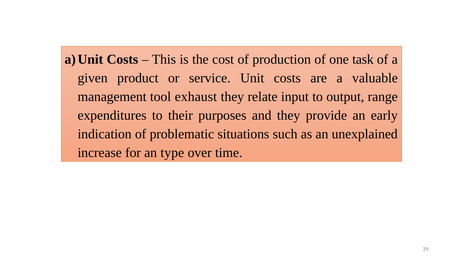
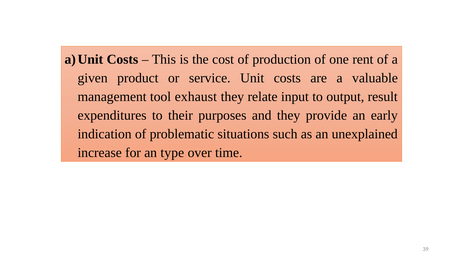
task: task -> rent (363, 59)
range: range -> result (383, 97)
